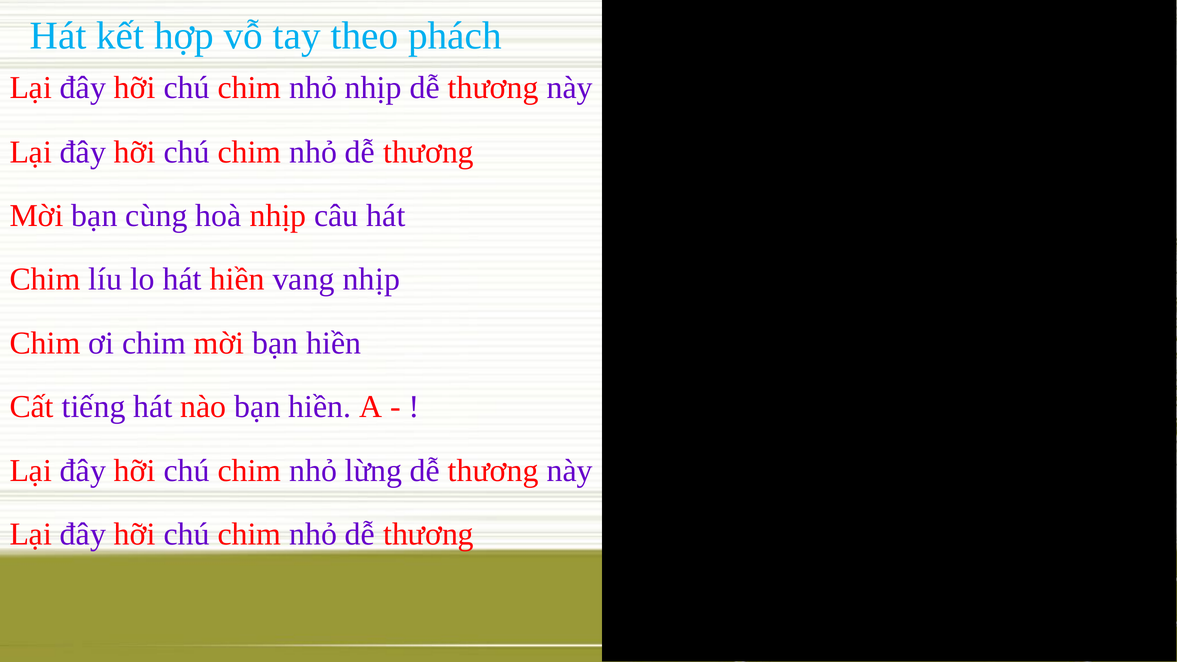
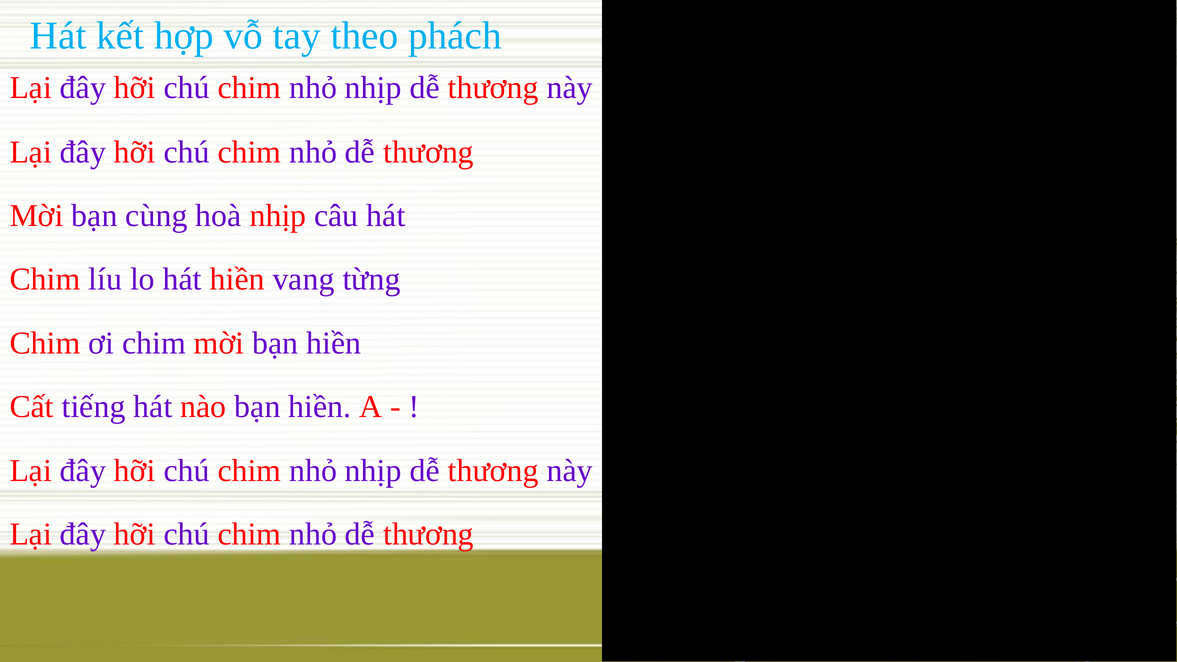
vang nhịp: nhịp -> từng (372, 280)
lừng: lừng -> nhịp (373, 471)
